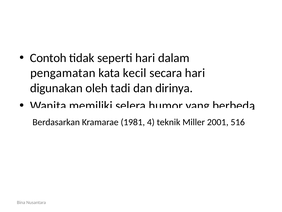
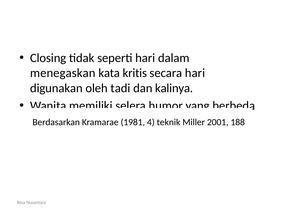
Contoh: Contoh -> Closing (48, 58)
pengamatan: pengamatan -> menegaskan (63, 73)
kecil: kecil -> kritis (135, 73)
dirinya: dirinya -> kalinya (174, 88)
516: 516 -> 188 (238, 122)
